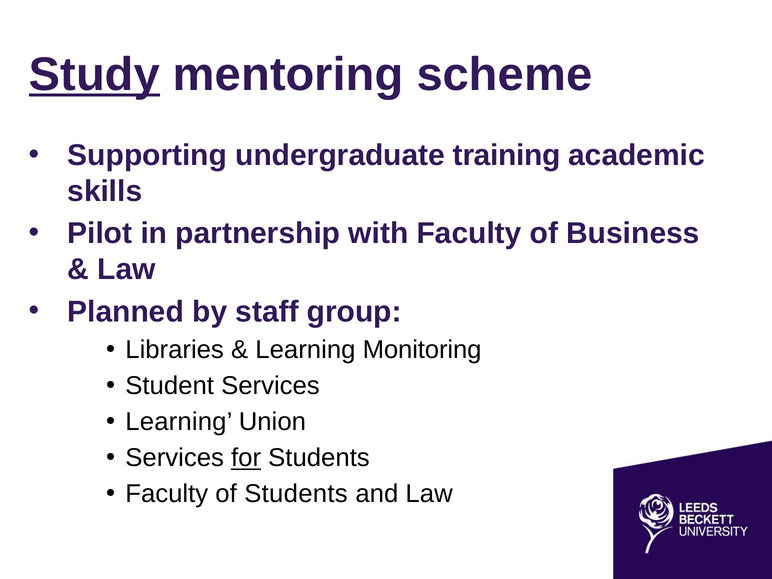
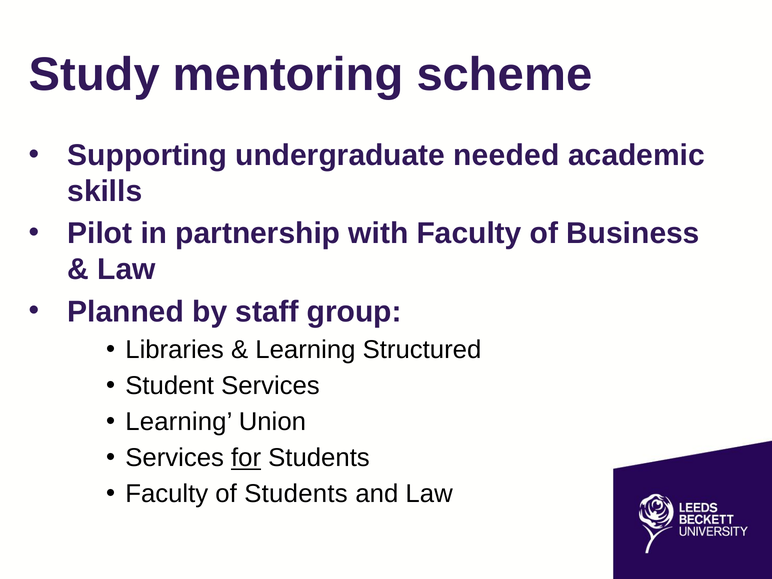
Study underline: present -> none (94, 75)
training: training -> needed (507, 155)
Monitoring: Monitoring -> Structured (422, 350)
